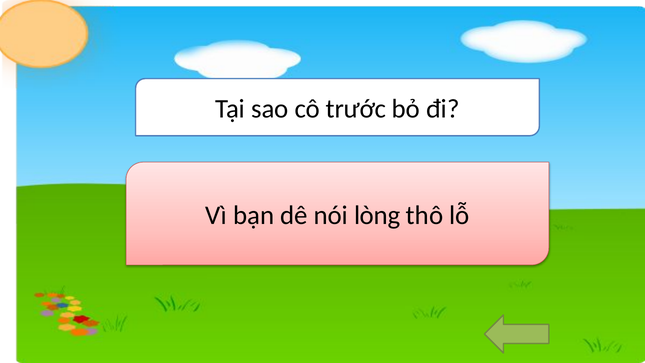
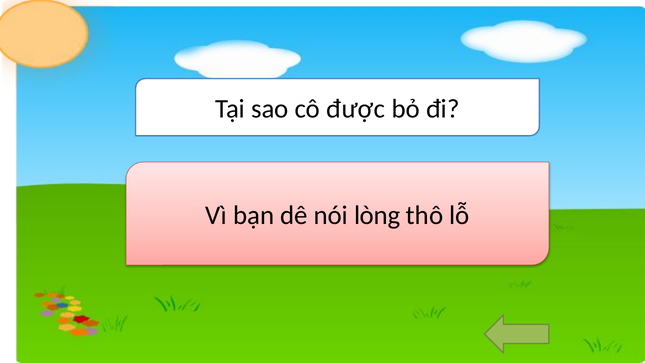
trước: trước -> được (356, 109)
